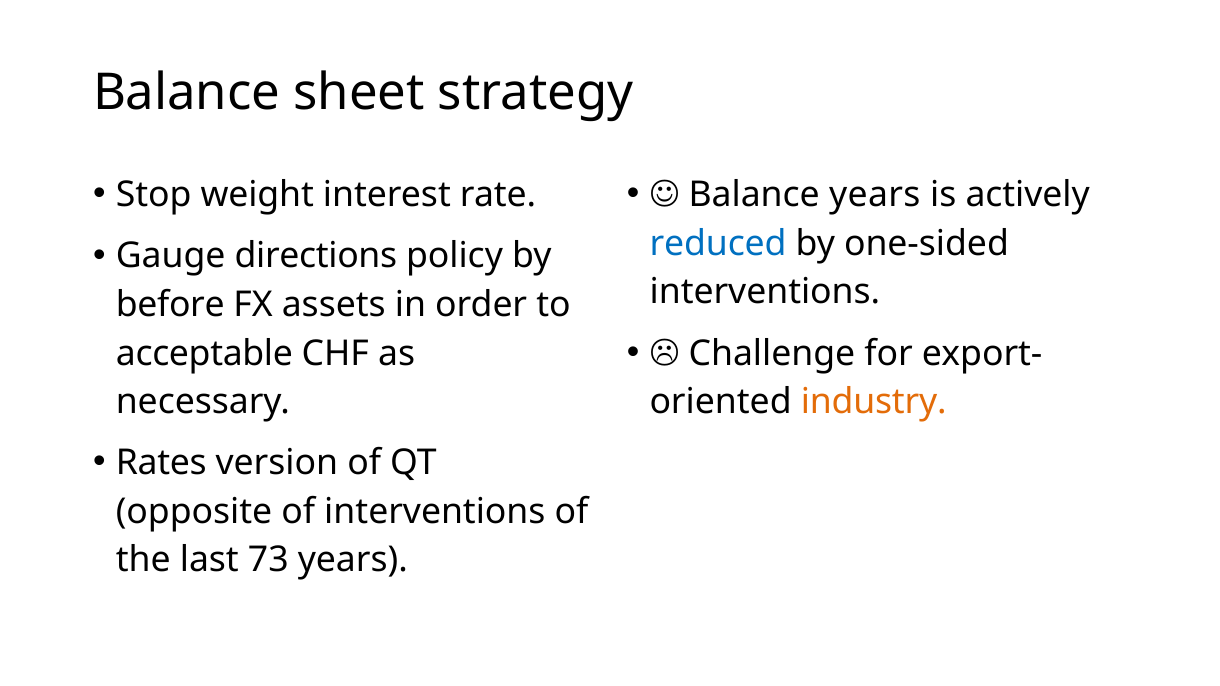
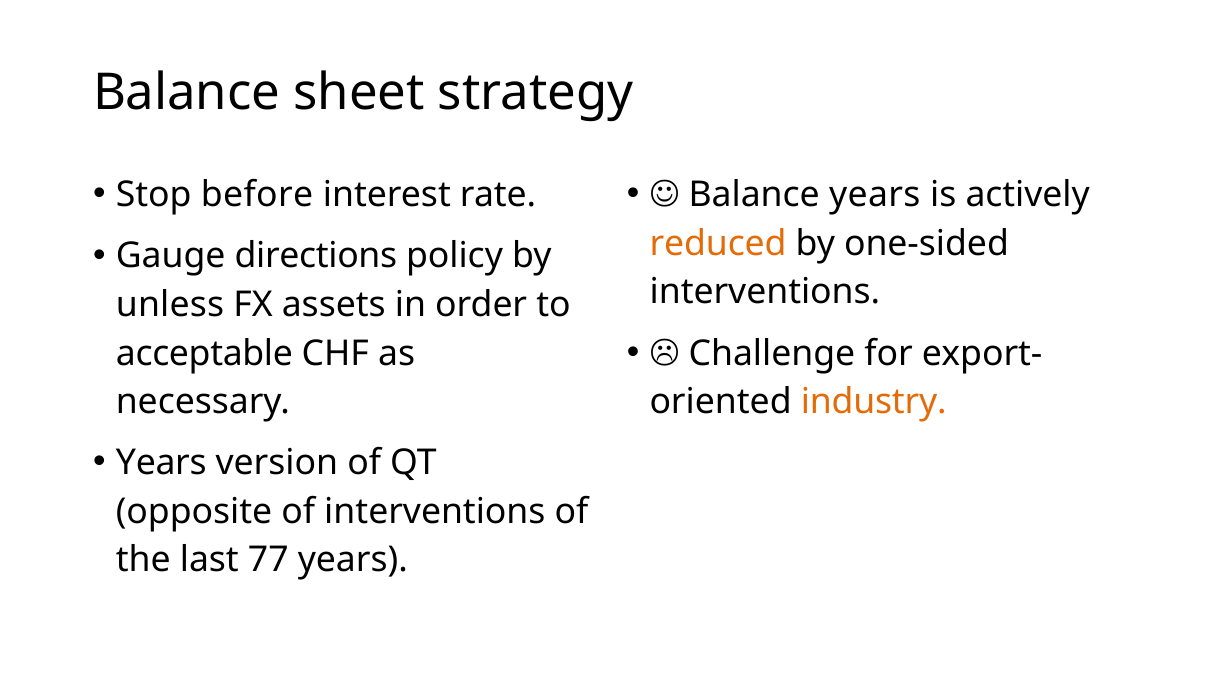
weight: weight -> before (257, 195)
reduced colour: blue -> orange (718, 244)
before: before -> unless (170, 305)
Rates: Rates -> Years (161, 463)
73: 73 -> 77 (268, 560)
